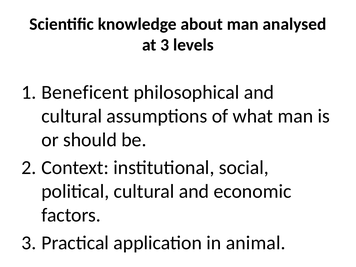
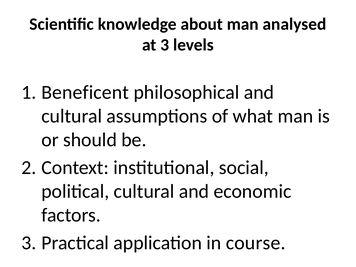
animal: animal -> course (256, 243)
